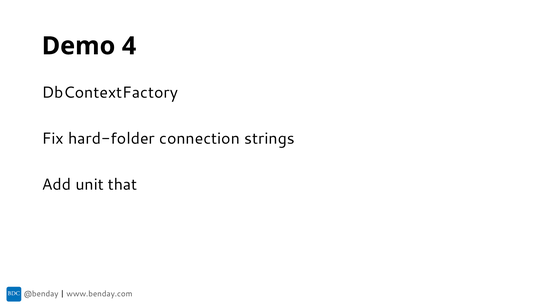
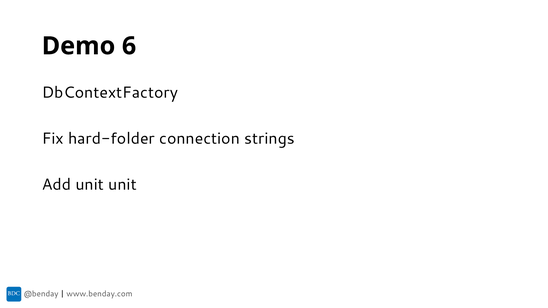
4: 4 -> 6 (129, 46)
unit that: that -> unit (122, 185)
